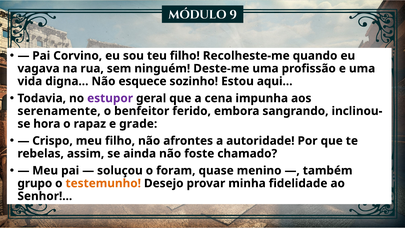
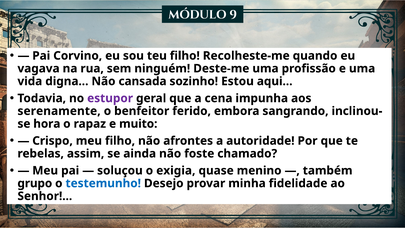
esquece: esquece -> cansada (143, 81)
grade: grade -> muito (138, 124)
foram: foram -> exigia (176, 170)
testemunho colour: orange -> blue (103, 183)
